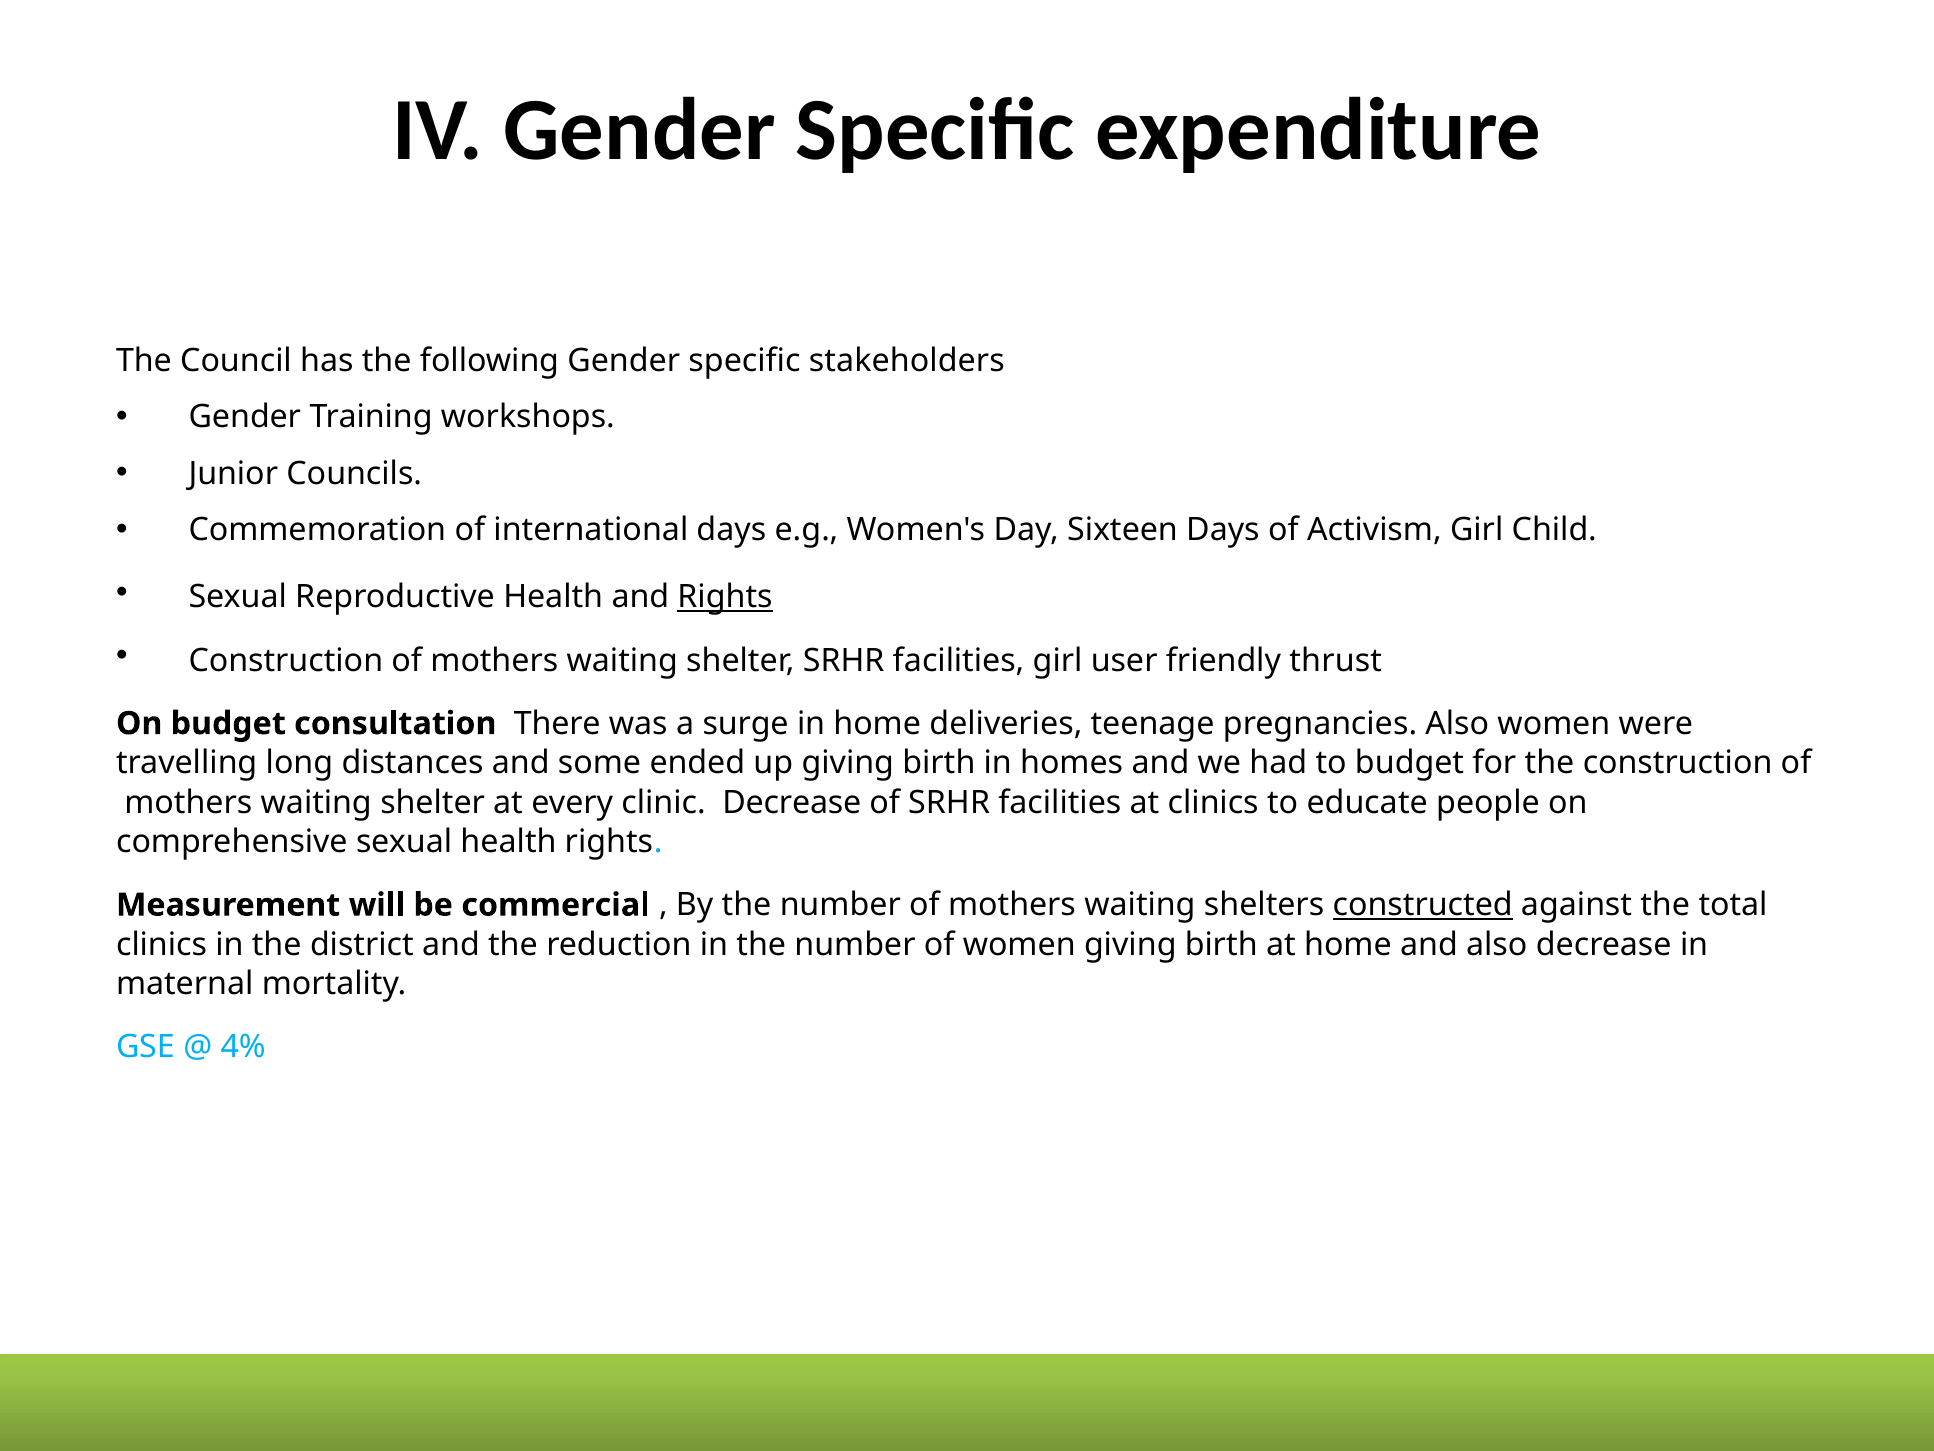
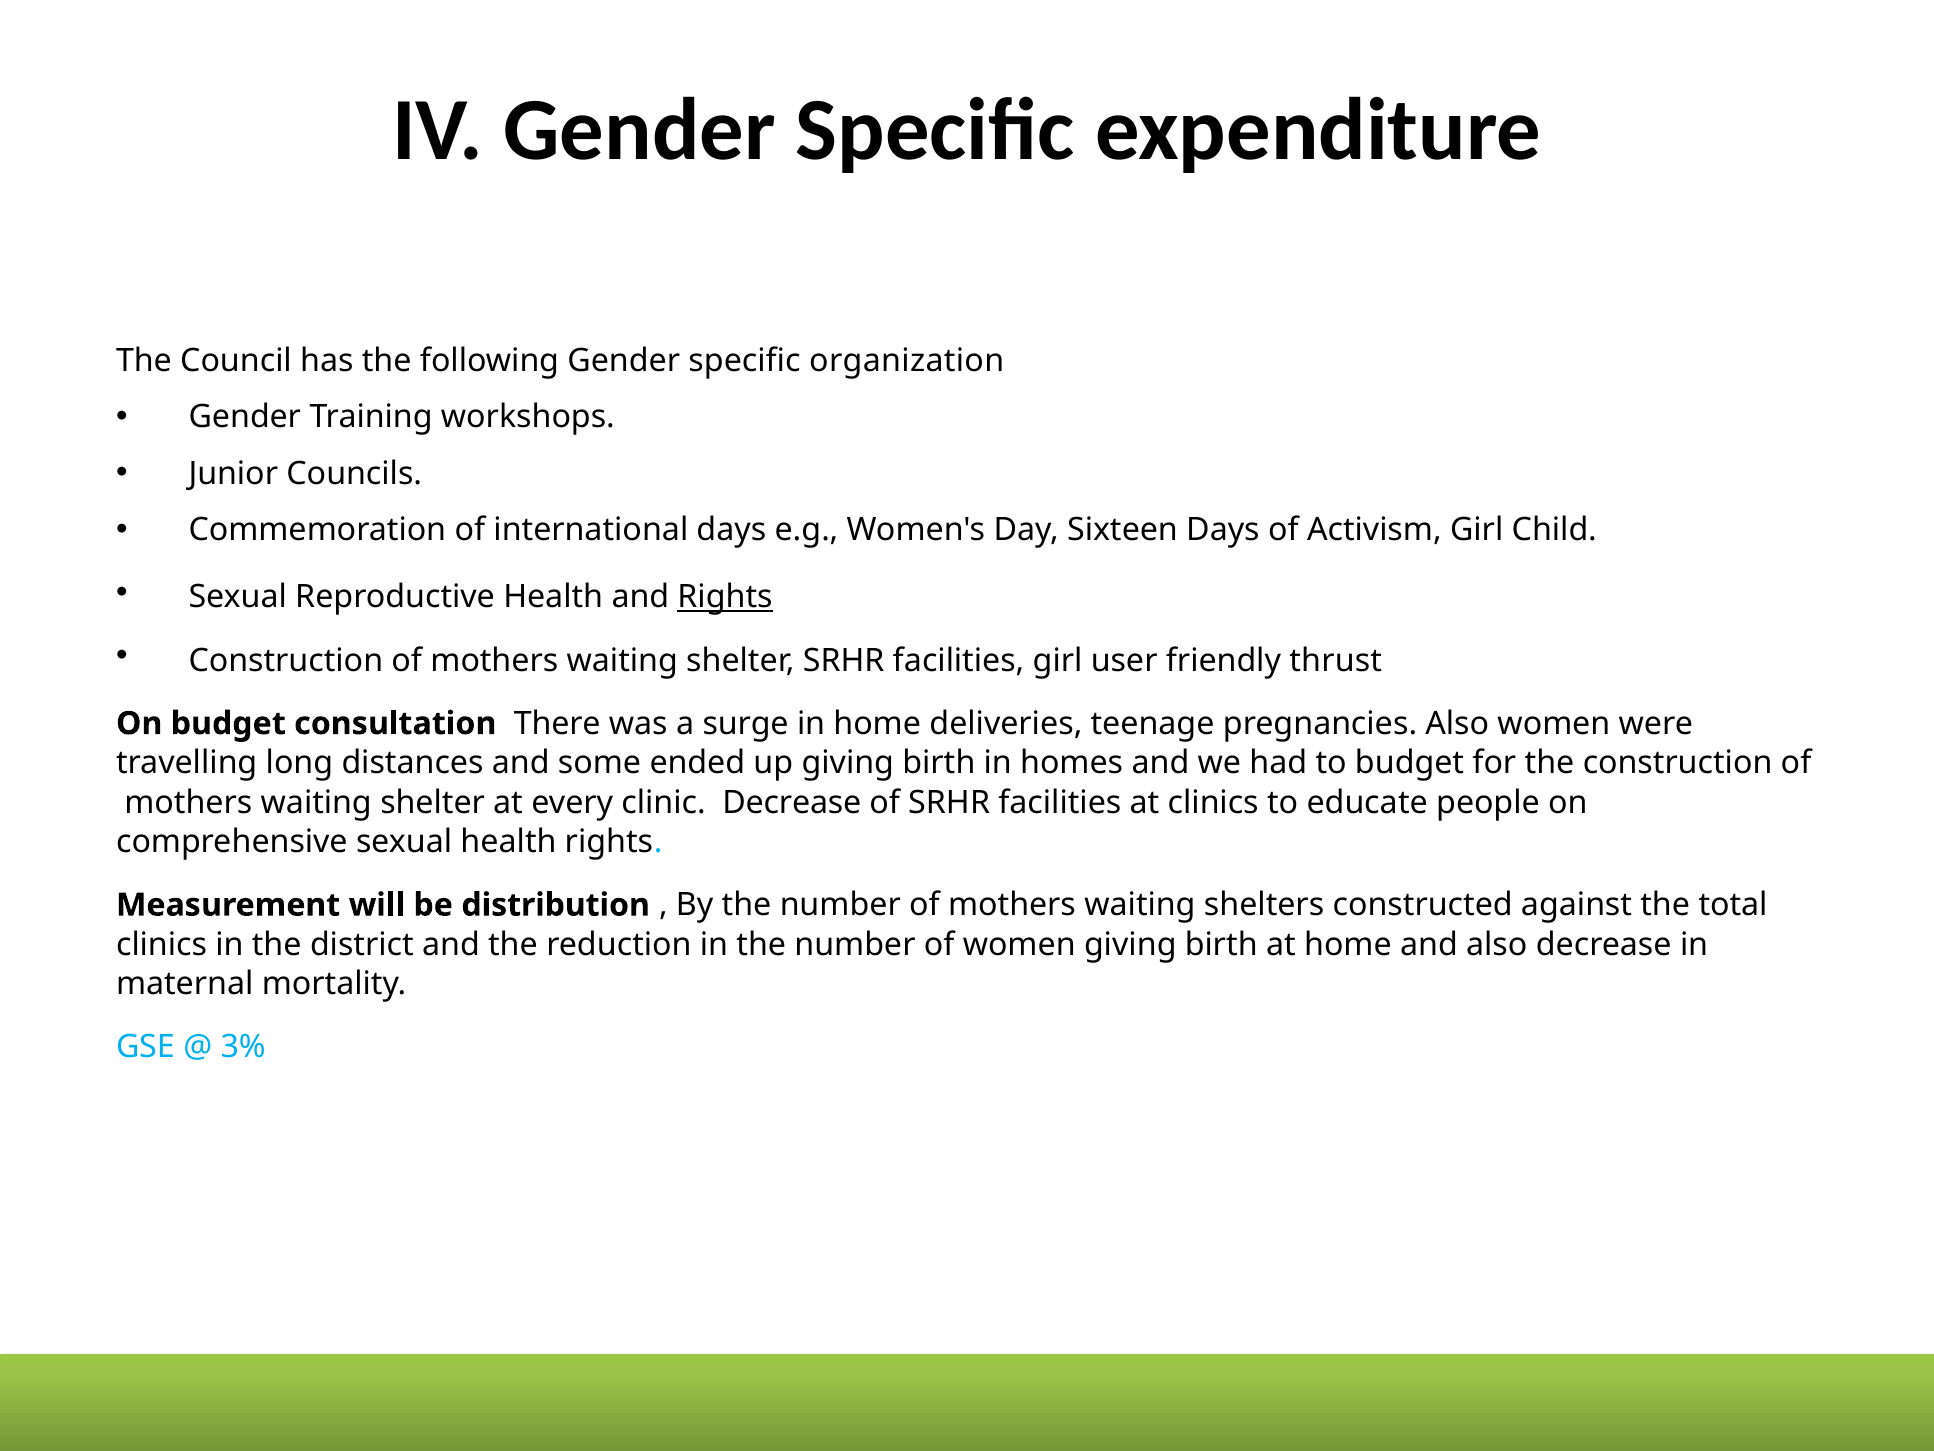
stakeholders: stakeholders -> organization (907, 361)
commercial: commercial -> distribution (556, 905)
constructed underline: present -> none (1423, 905)
4%: 4% -> 3% (243, 1047)
